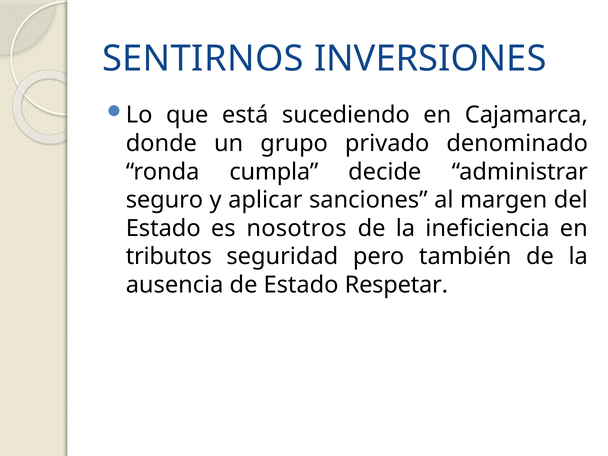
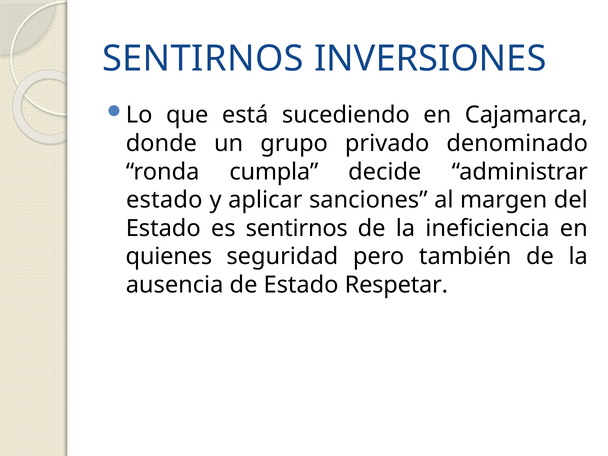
seguro: seguro -> estado (164, 200)
es nosotros: nosotros -> sentirnos (297, 228)
tributos: tributos -> quienes (169, 257)
